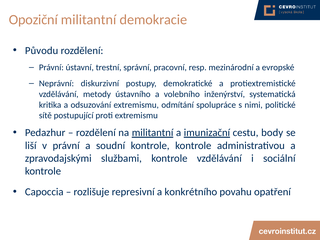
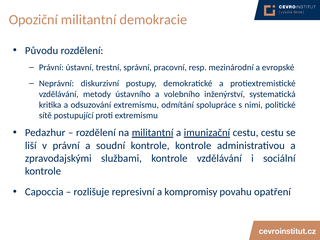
cestu body: body -> cestu (272, 133)
konkrétního: konkrétního -> kompromisy (191, 192)
